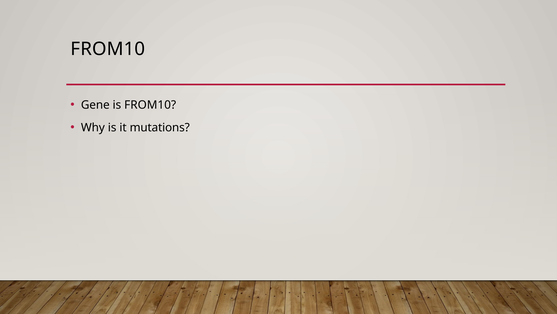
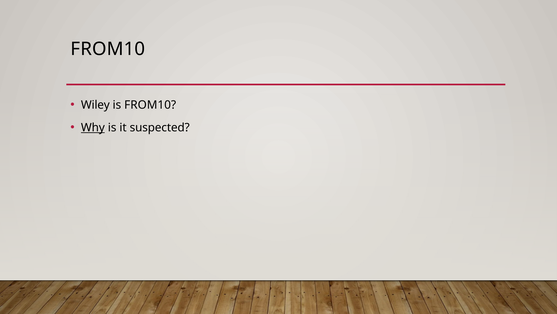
Gene: Gene -> Wiley (95, 105)
Why underline: none -> present (93, 127)
mutations: mutations -> suspected (160, 127)
